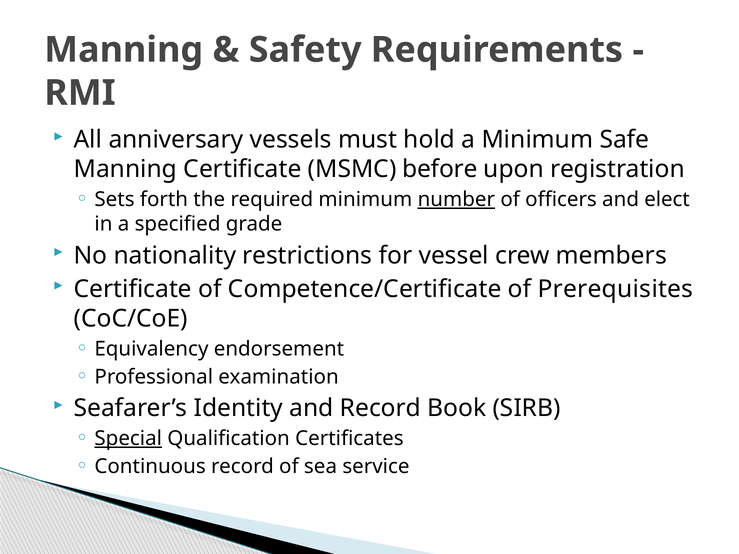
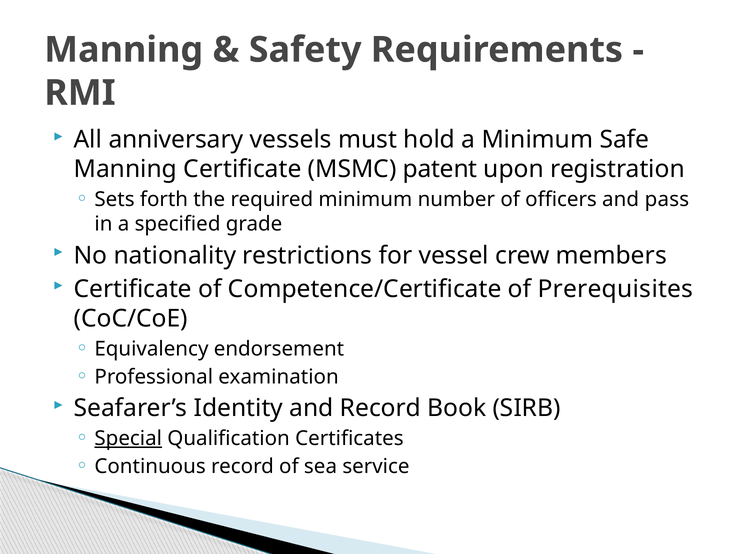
before: before -> patent (440, 169)
number underline: present -> none (456, 200)
elect: elect -> pass (667, 200)
